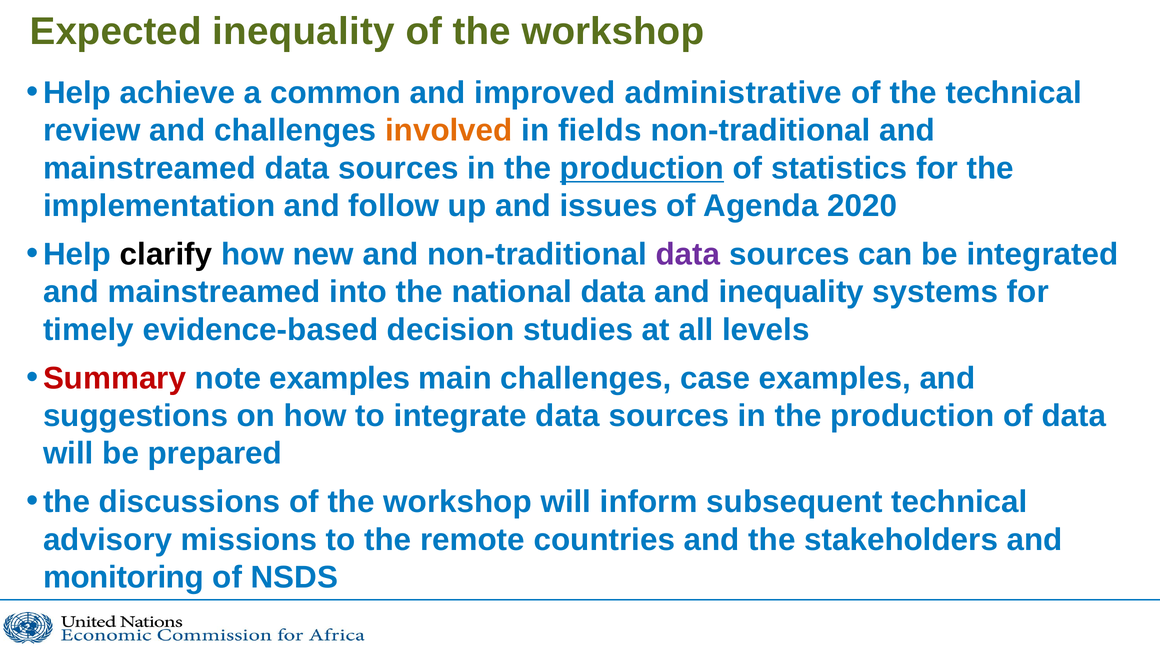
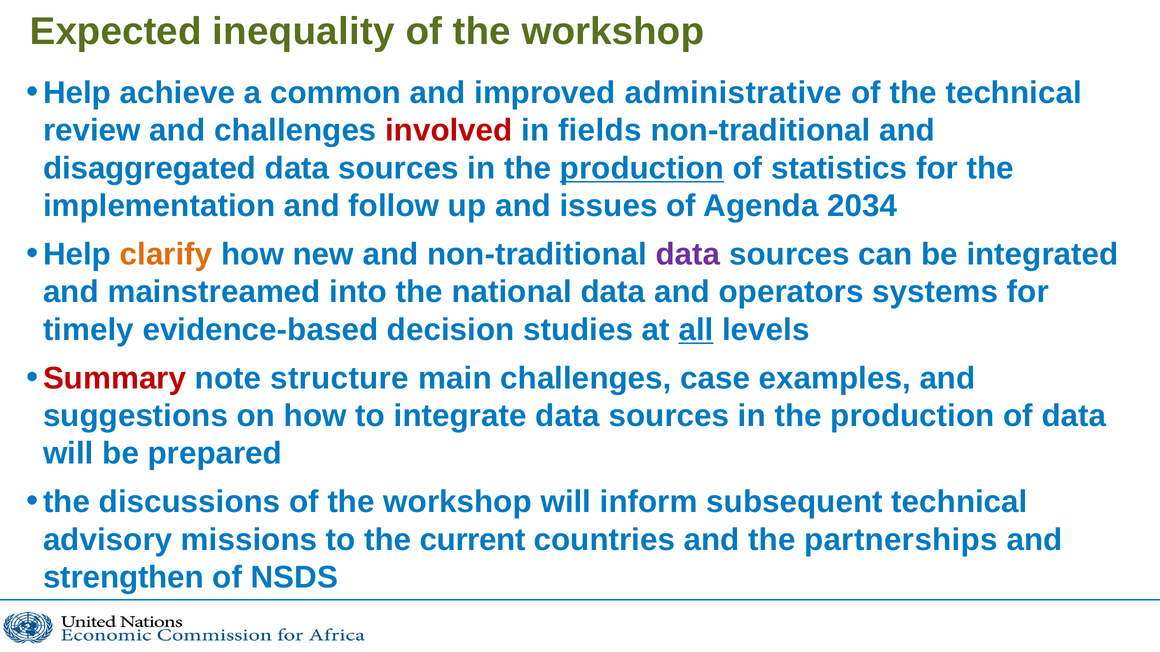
involved colour: orange -> red (449, 131)
mainstreamed: mainstreamed -> disaggregated (150, 168)
2020: 2020 -> 2034 (862, 206)
clarify colour: black -> orange (166, 255)
and inequality: inequality -> operators (791, 292)
all underline: none -> present (696, 330)
note examples: examples -> structure (340, 379)
remote: remote -> current (473, 540)
stakeholders: stakeholders -> partnerships (901, 540)
monitoring: monitoring -> strengthen (123, 578)
